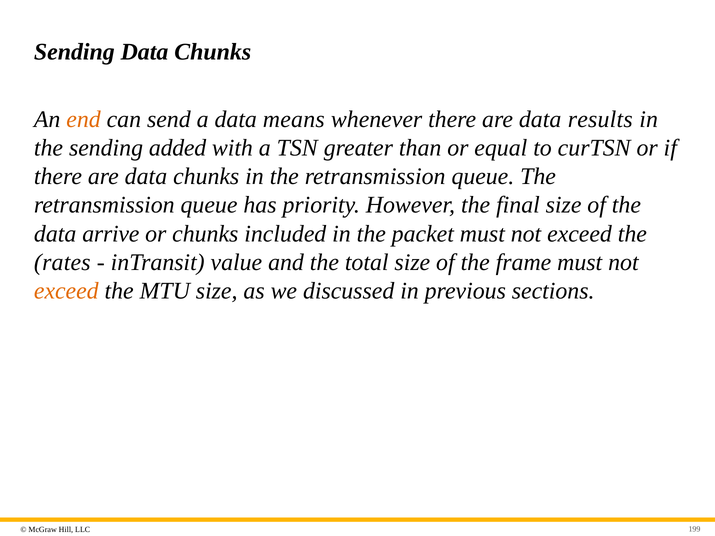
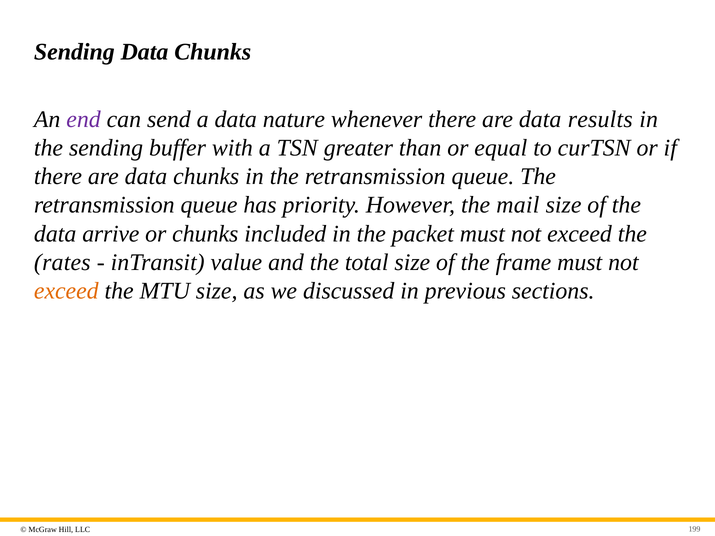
end colour: orange -> purple (84, 119)
means: means -> nature (294, 119)
added: added -> buffer (177, 148)
final: final -> mail (518, 205)
